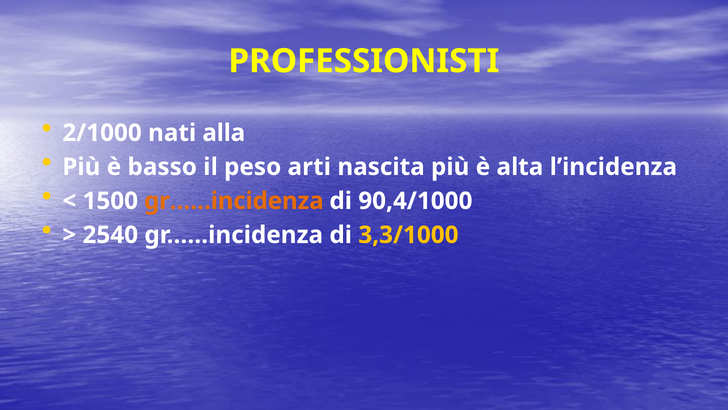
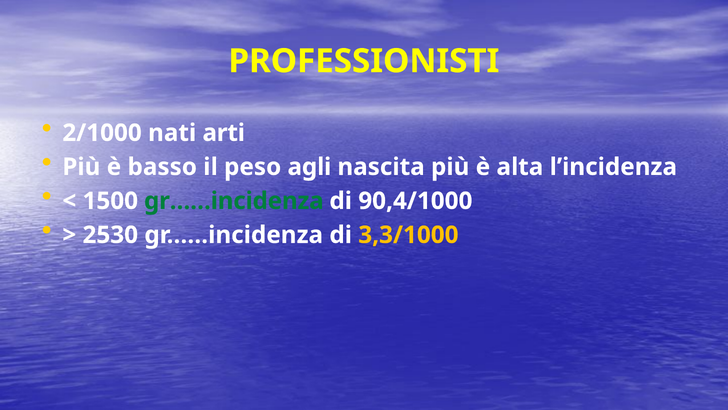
alla: alla -> arti (224, 133)
arti: arti -> agli (309, 167)
gr……incidenza colour: orange -> green (234, 201)
2540: 2540 -> 2530 (110, 235)
